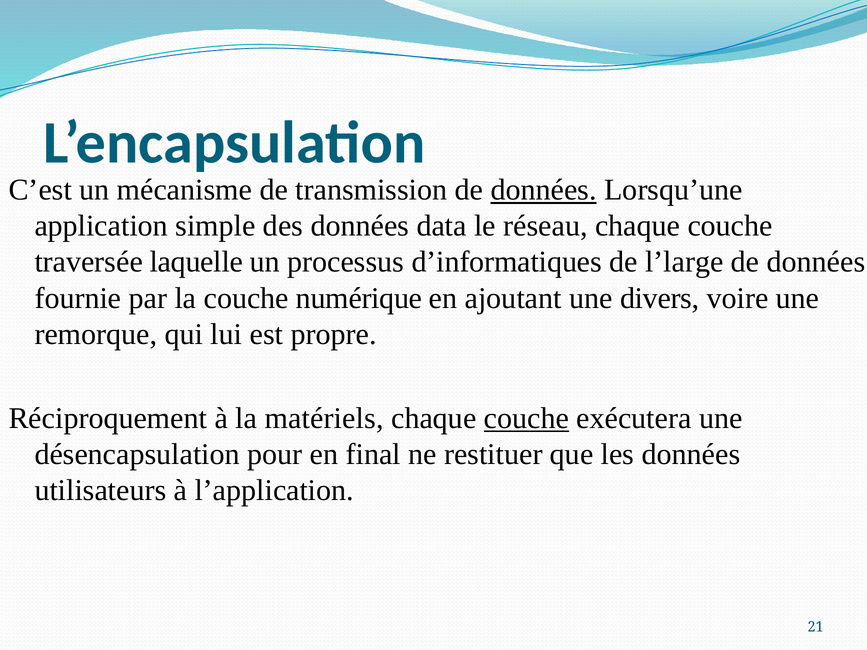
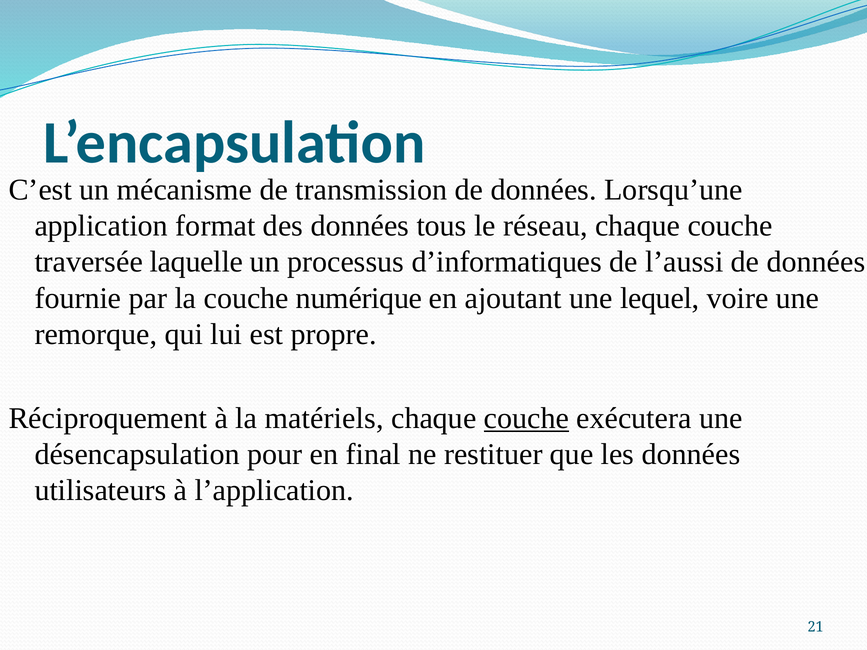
données underline: present -> none (544, 190)
simple: simple -> format (216, 226)
data: data -> tous (442, 226)
l’large: l’large -> l’aussi (684, 262)
divers: divers -> lequel (660, 298)
